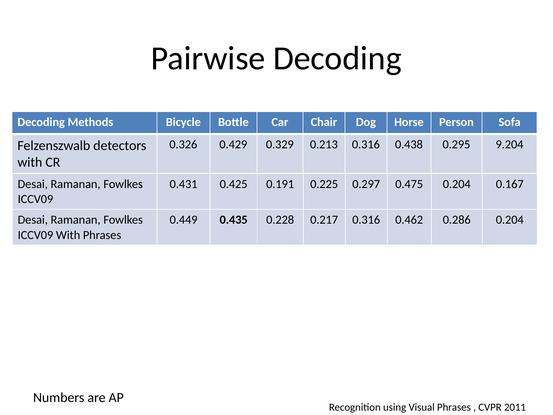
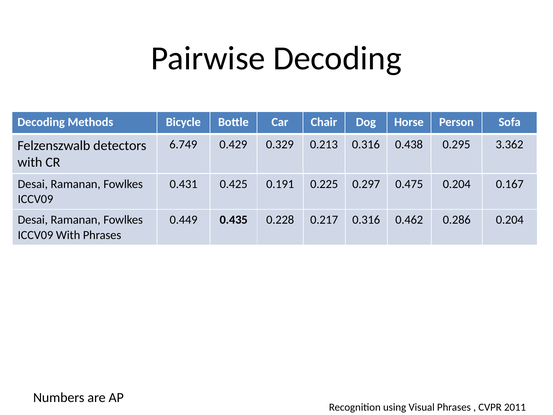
0.326: 0.326 -> 6.749 (183, 144)
9.204: 9.204 -> 3.362 (510, 144)
